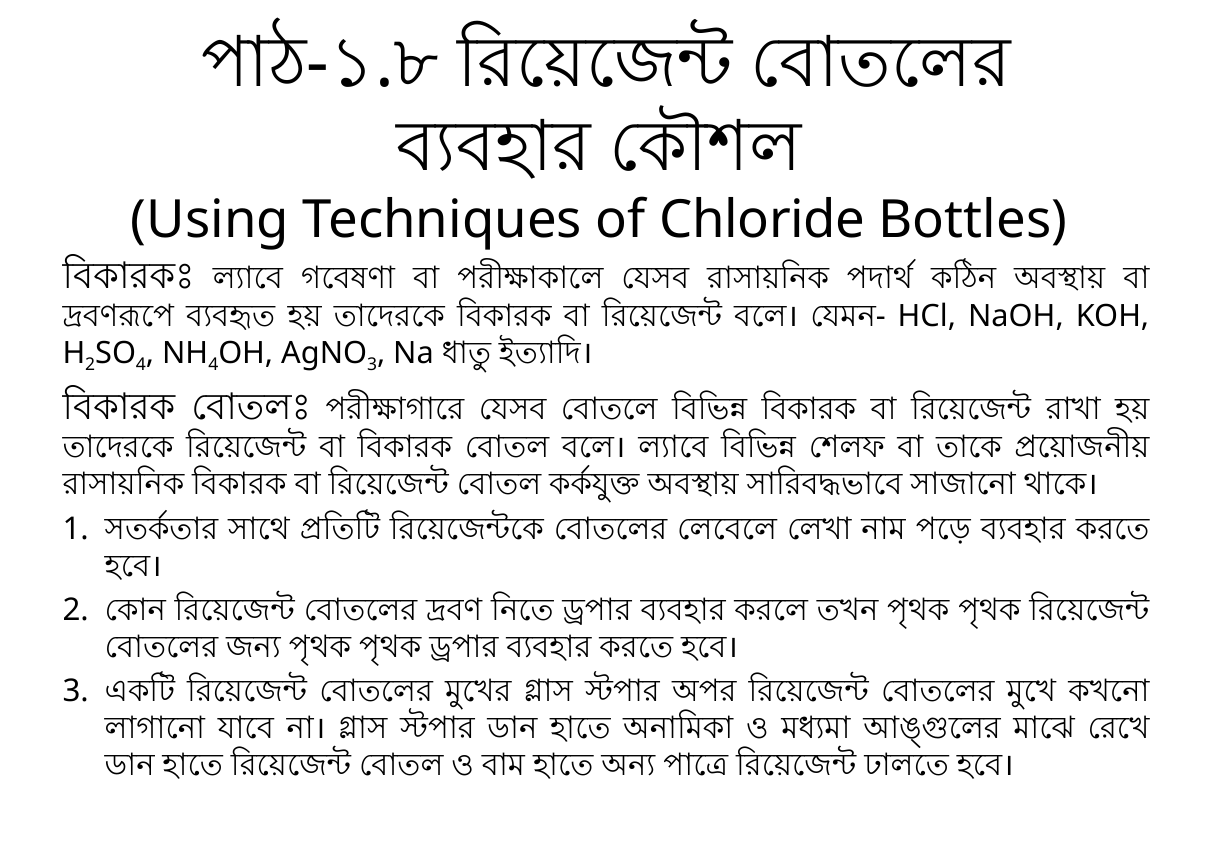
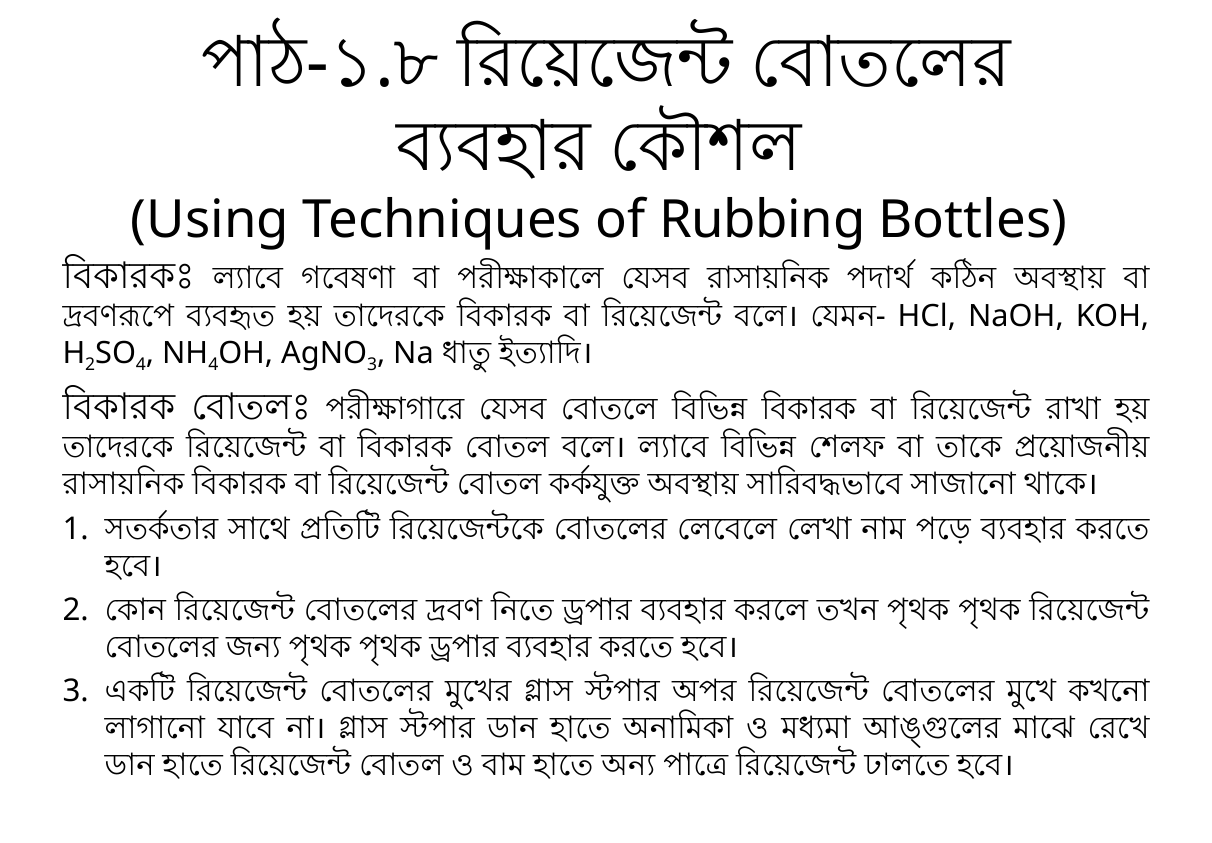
Chloride: Chloride -> Rubbing (762, 220)
